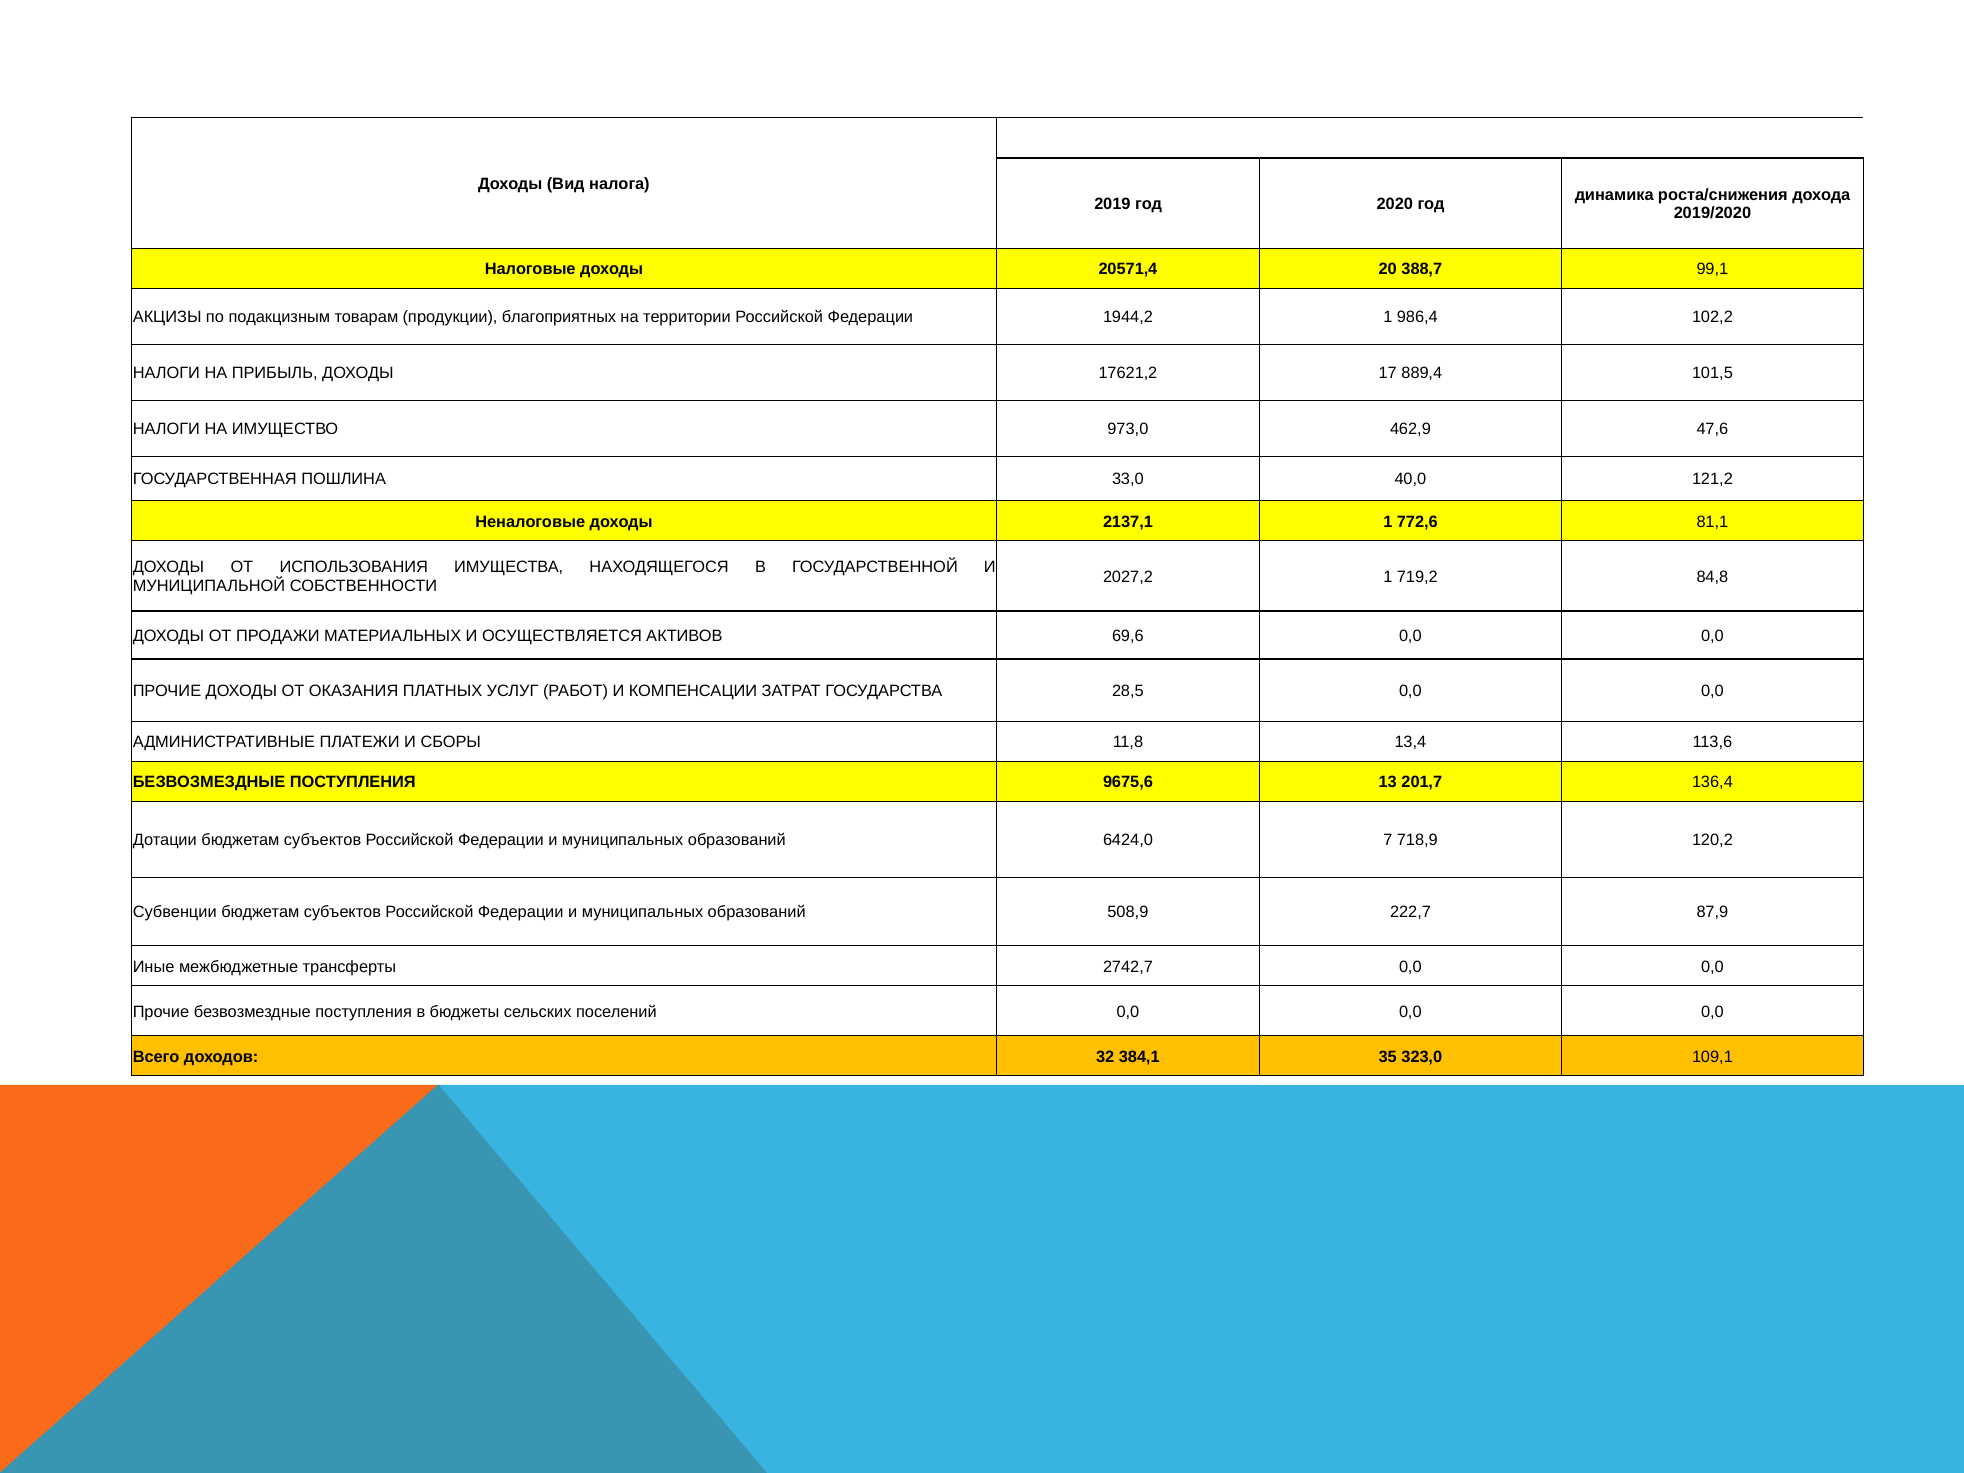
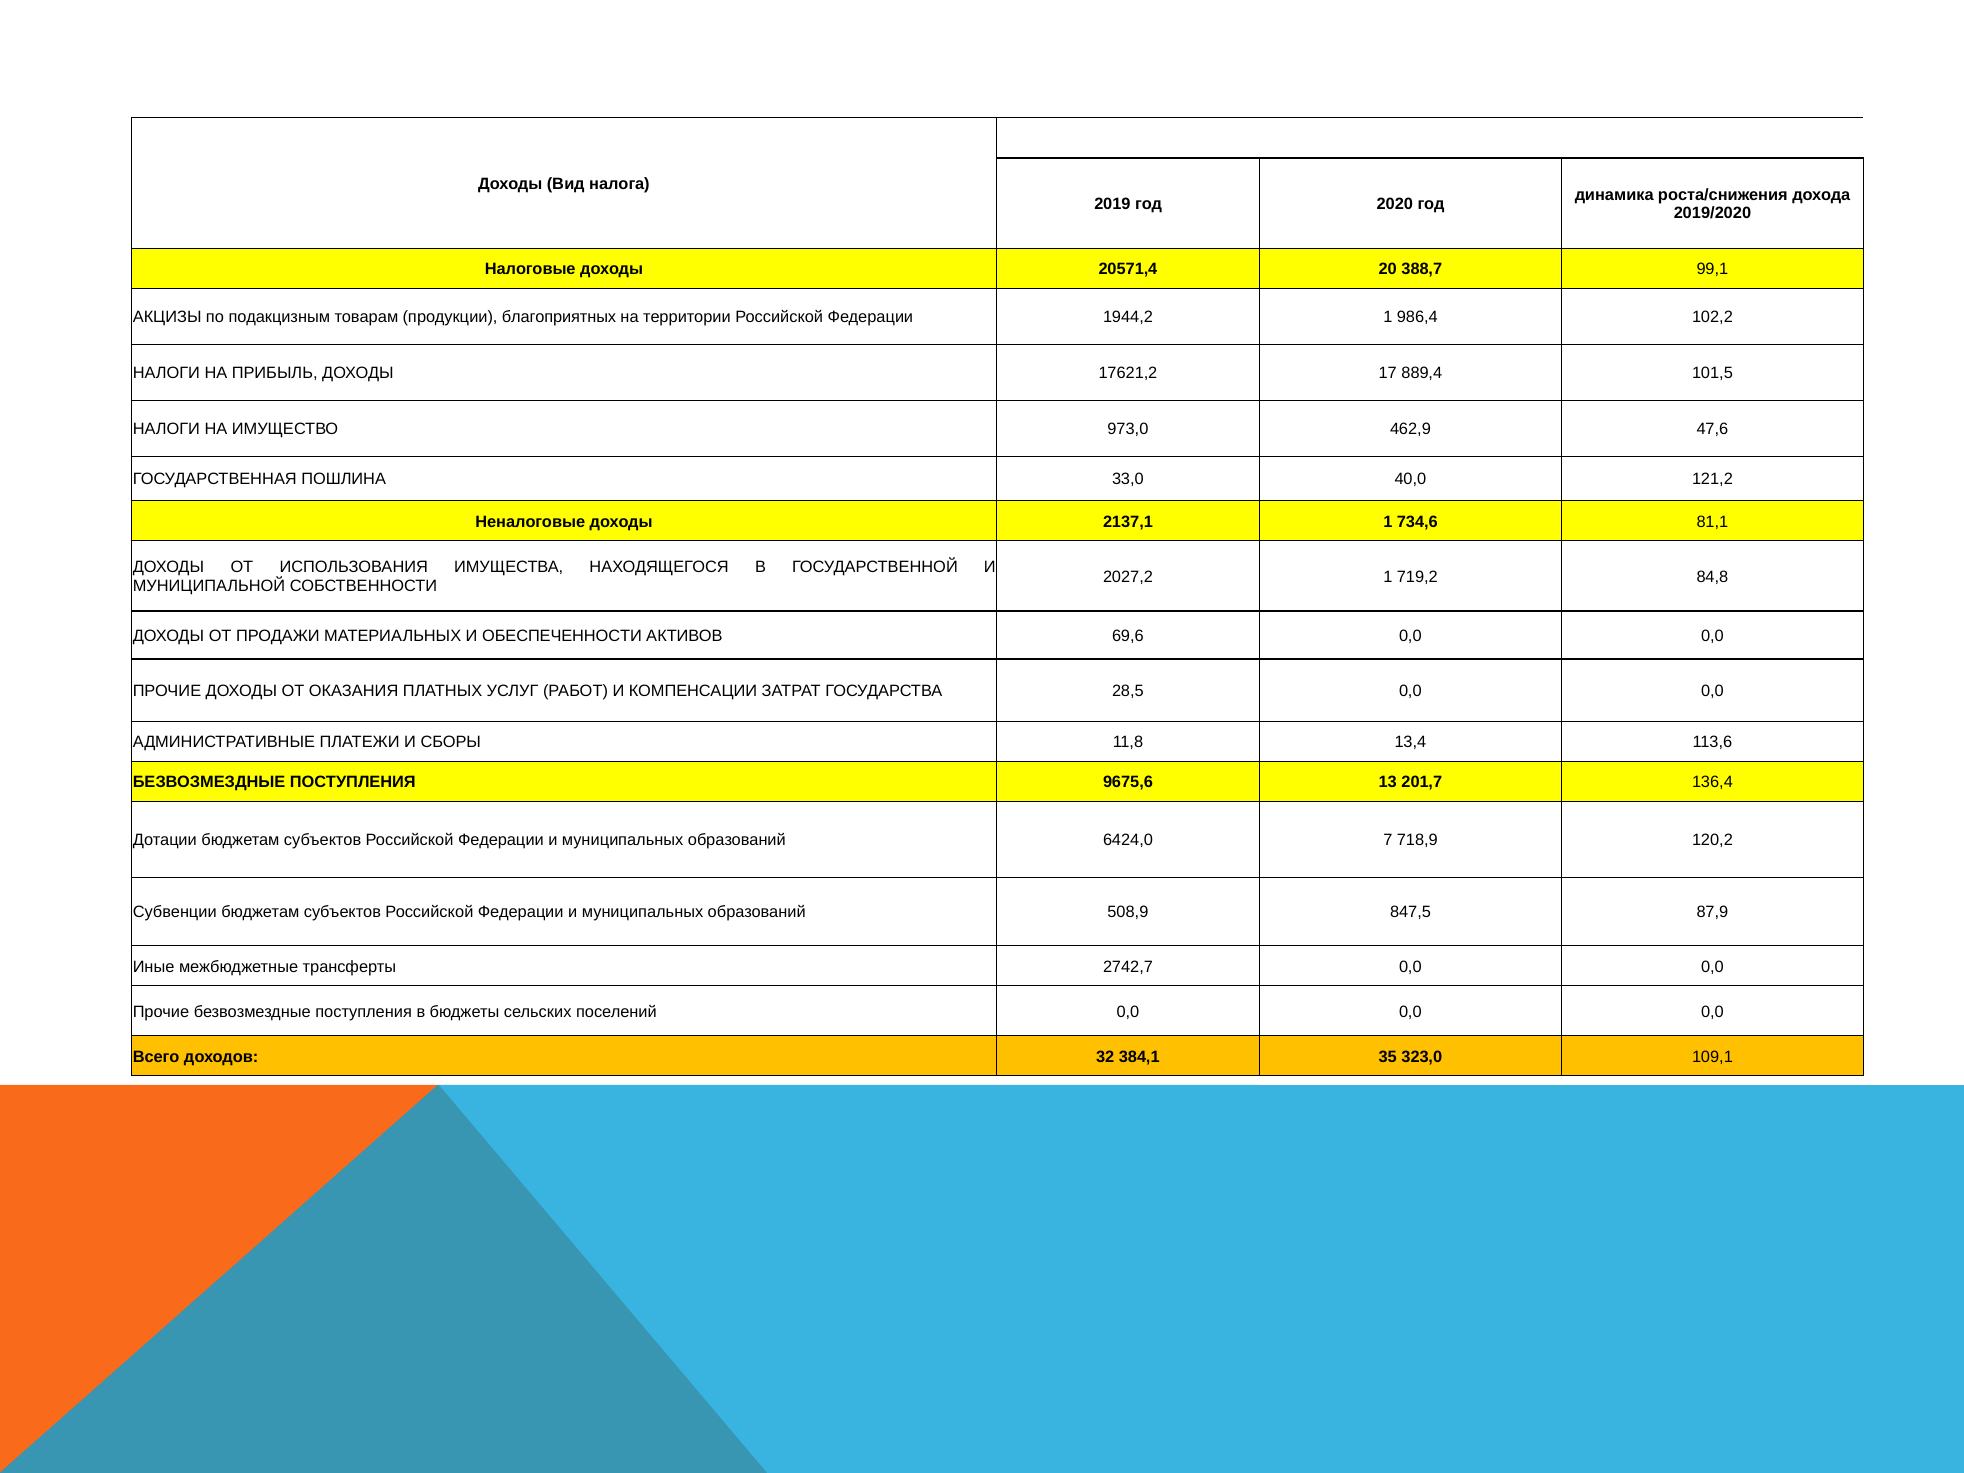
772,6: 772,6 -> 734,6 (1417, 522)
ОСУЩЕСТВЛЯЕТСЯ: ОСУЩЕСТВЛЯЕТСЯ -> ОБЕСПЕЧЕННОСТИ (562, 636)
222,7: 222,7 -> 847,5 (1410, 912)
